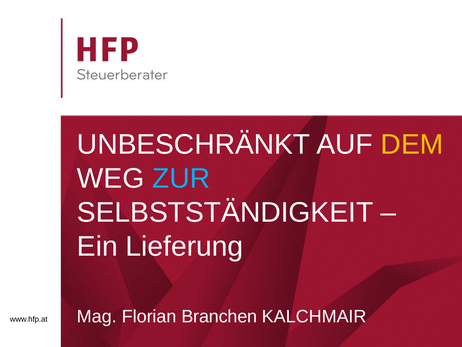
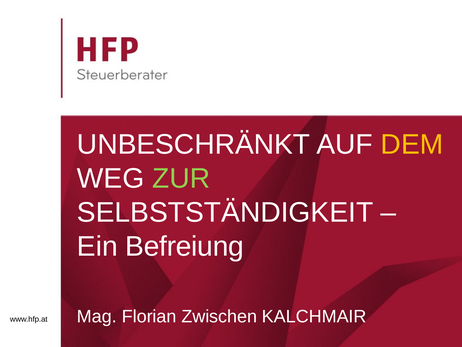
ZUR colour: light blue -> light green (181, 178)
Lieferung: Lieferung -> Befreiung (185, 246)
Branchen: Branchen -> Zwischen (219, 316)
